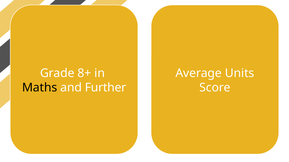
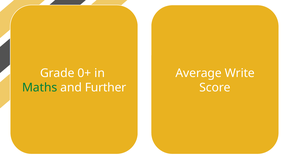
8+: 8+ -> 0+ (84, 73)
Units: Units -> Write (240, 73)
Maths colour: black -> green (40, 88)
